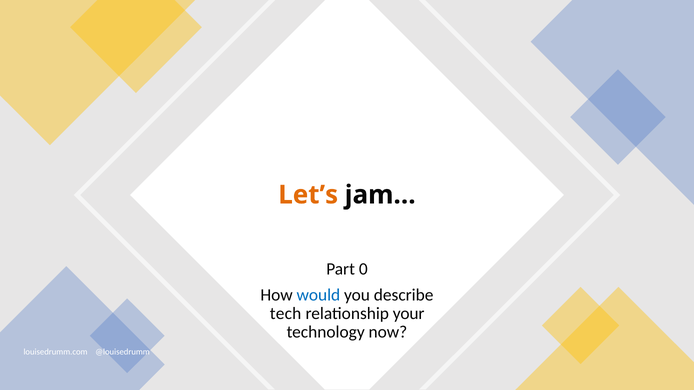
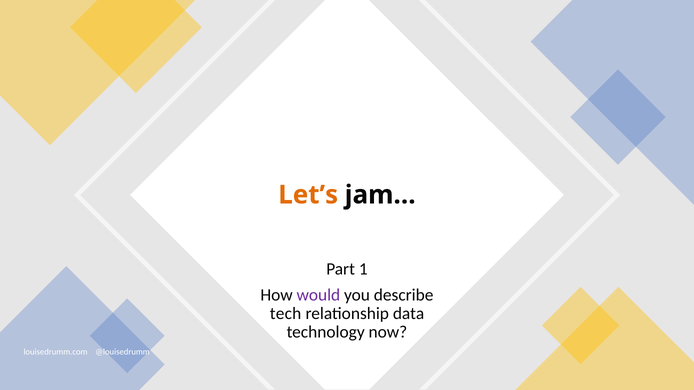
0: 0 -> 1 (363, 269)
would colour: blue -> purple (318, 295)
your: your -> data (409, 314)
